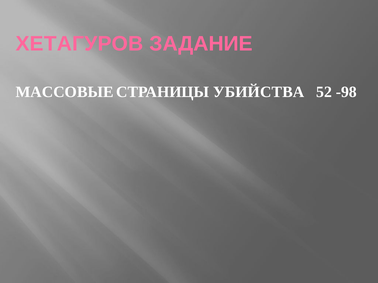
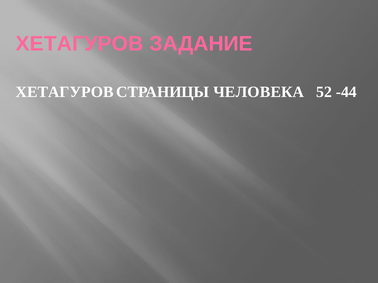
МАССОВЫЕ: МАССОВЫЕ -> ХЕТАГУРОВ (65, 92)
УБИЙСТВА: УБИЙСТВА -> ЧЕЛОВЕКА (259, 92)
-98: -98 -> -44 (346, 92)
